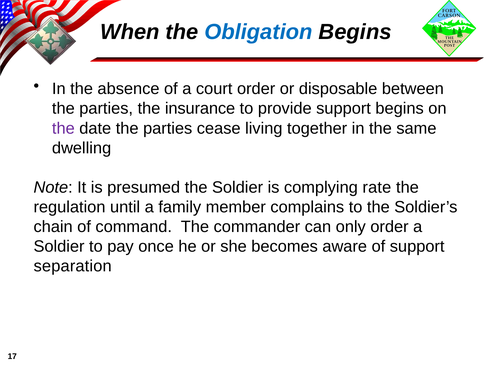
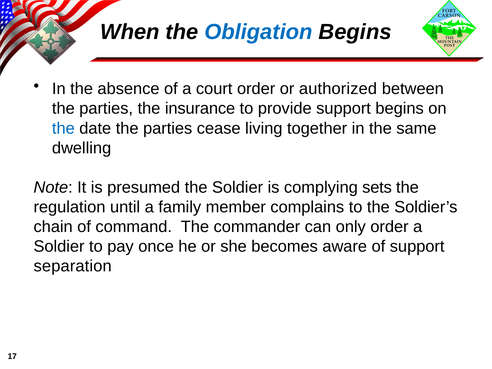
disposable: disposable -> authorized (338, 89)
the colour: purple -> blue (63, 128)
rate: rate -> sets (377, 187)
